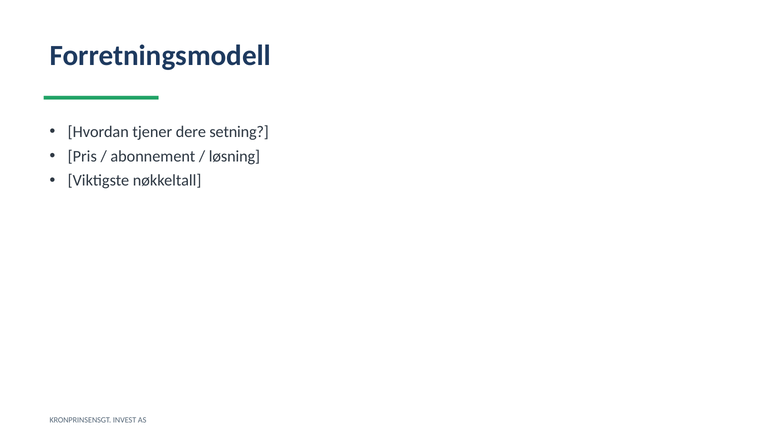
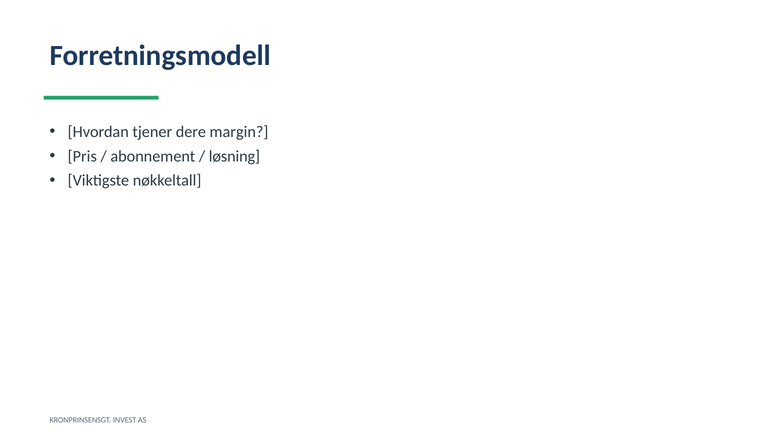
setning: setning -> margin (239, 132)
